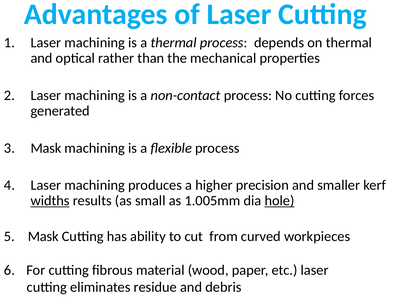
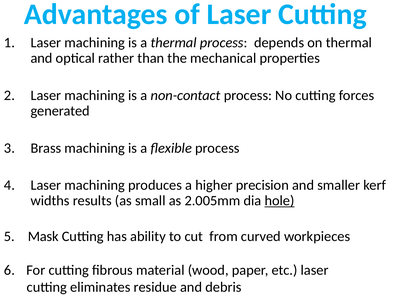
Mask: Mask -> Brass (46, 148)
widths underline: present -> none (50, 201)
1.005mm: 1.005mm -> 2.005mm (212, 201)
